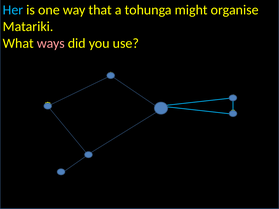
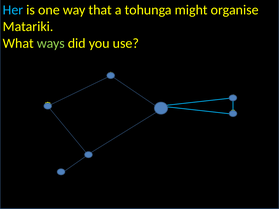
ways colour: pink -> light green (51, 43)
